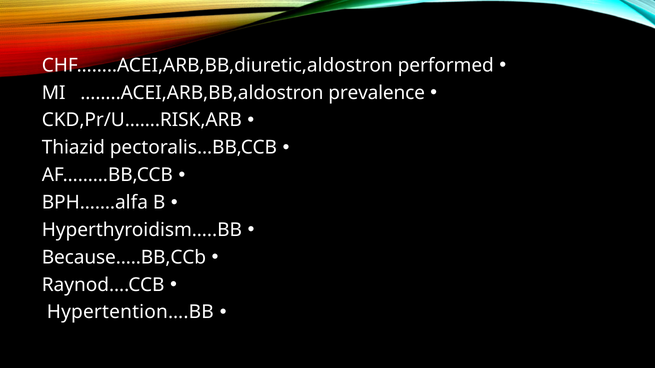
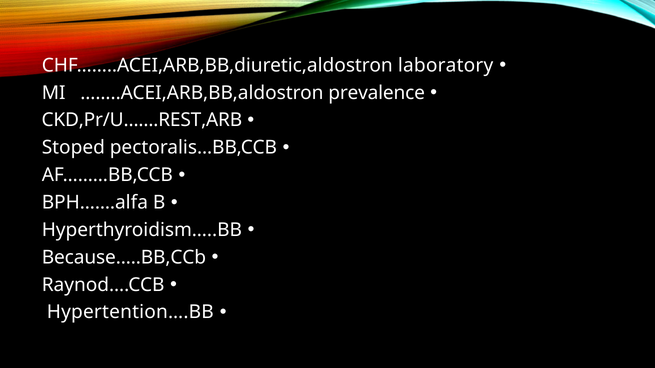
performed: performed -> laboratory (446, 65)
CKD,Pr/U…….RISK,ARB: CKD,Pr/U…….RISK,ARB -> CKD,Pr/U…….REST,ARB (142, 120)
Thiazid: Thiazid -> Stoped (73, 148)
